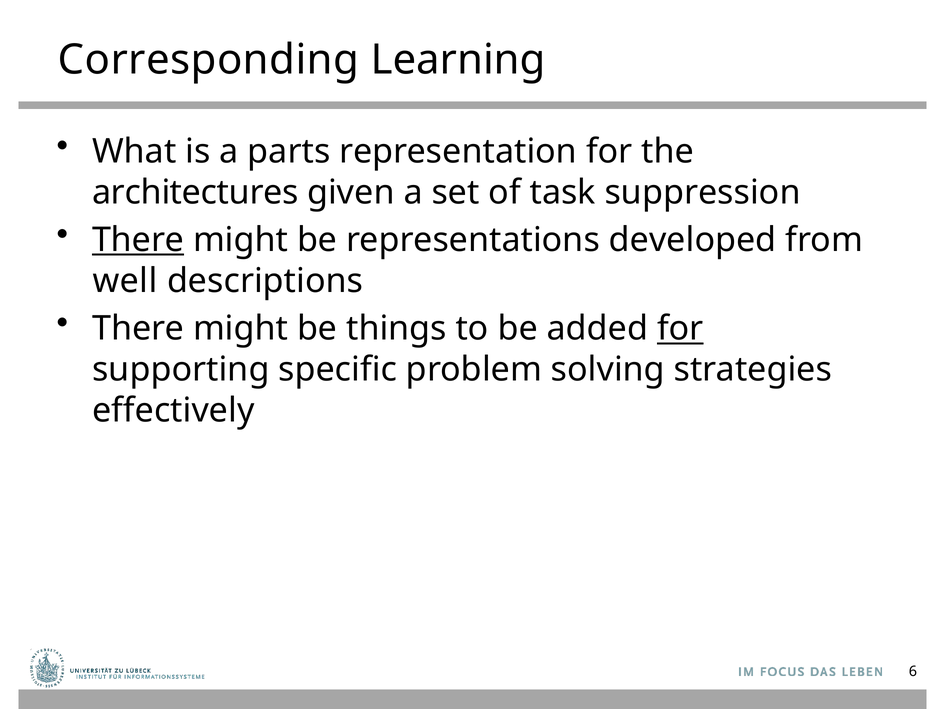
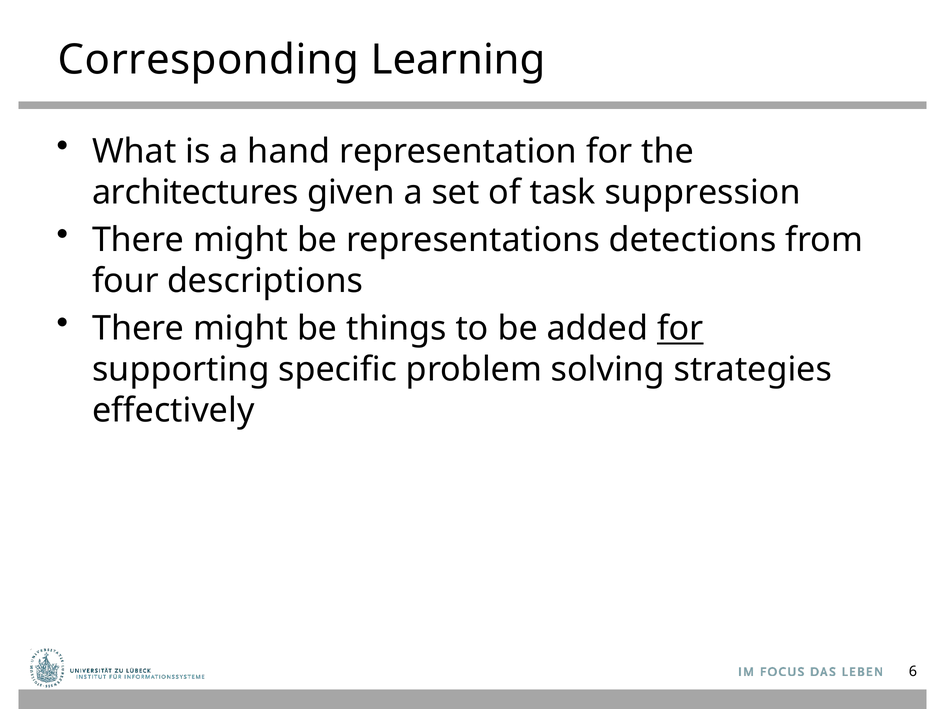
parts: parts -> hand (289, 151)
There underline: present -> none (138, 240)
developed: developed -> detections (693, 240)
well: well -> four (125, 281)
